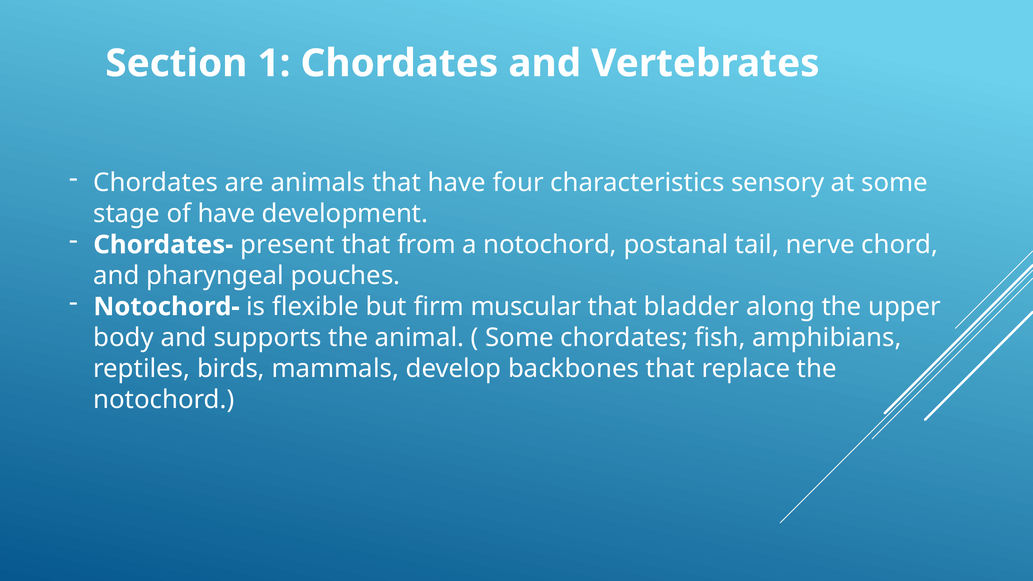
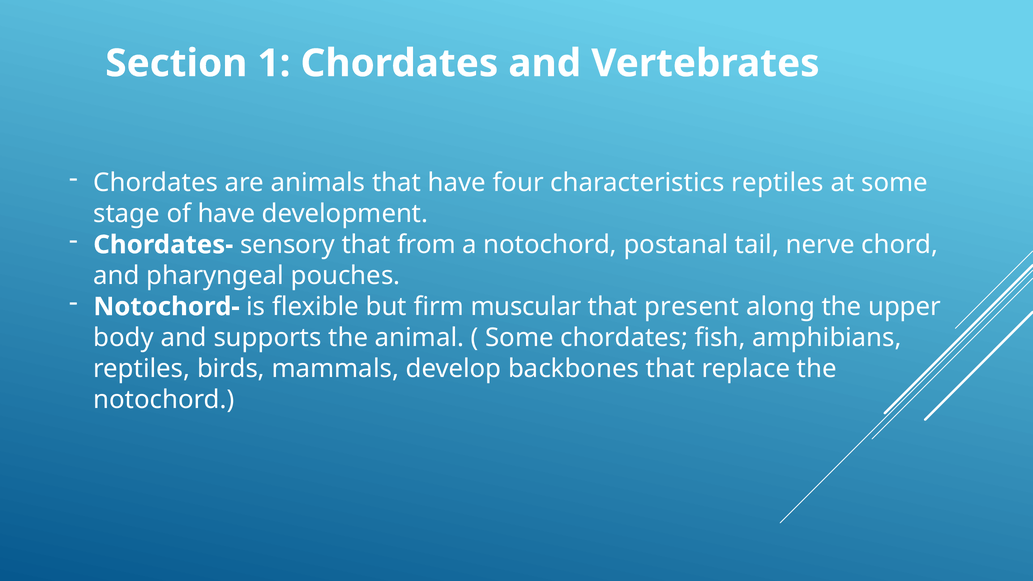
characteristics sensory: sensory -> reptiles (778, 183)
present: present -> sensory (287, 245)
bladder: bladder -> present (692, 307)
